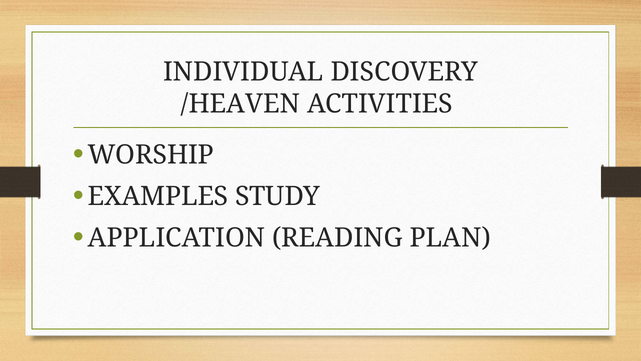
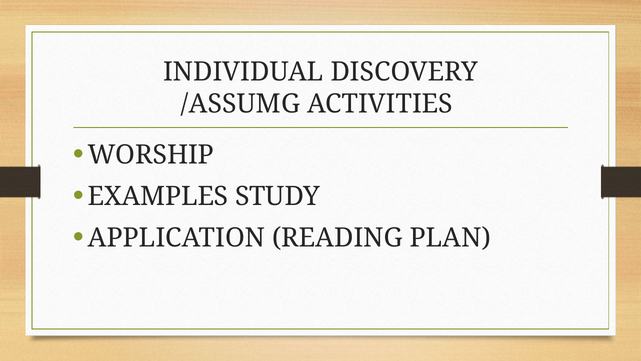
/HEAVEN: /HEAVEN -> /ASSUMG (241, 104)
